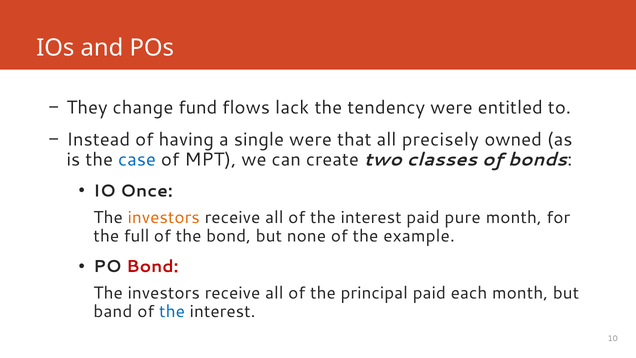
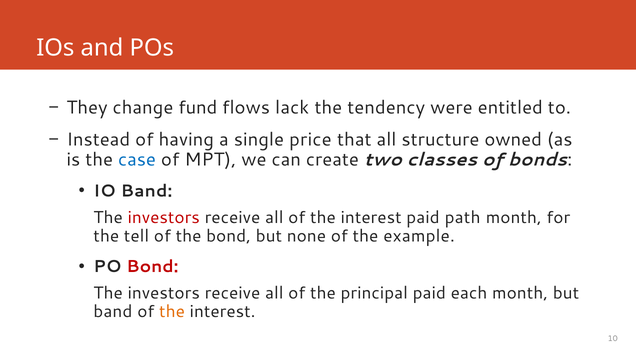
single were: were -> price (310, 139)
precisely: precisely -> structure (440, 139)
IO Once: Once -> Band (147, 191)
investors colour: orange -> red (164, 217)
pure: pure -> path (463, 217)
full: full -> tell (137, 236)
the colour: blue -> orange (172, 312)
